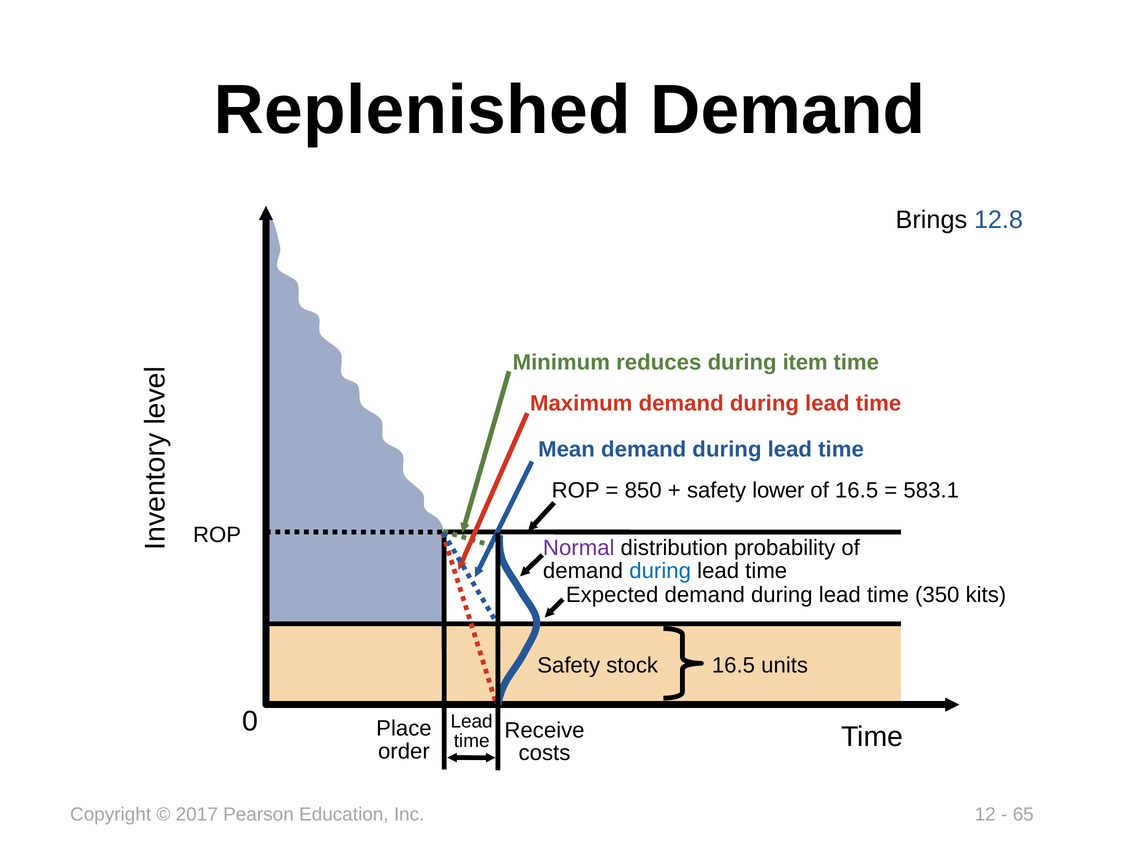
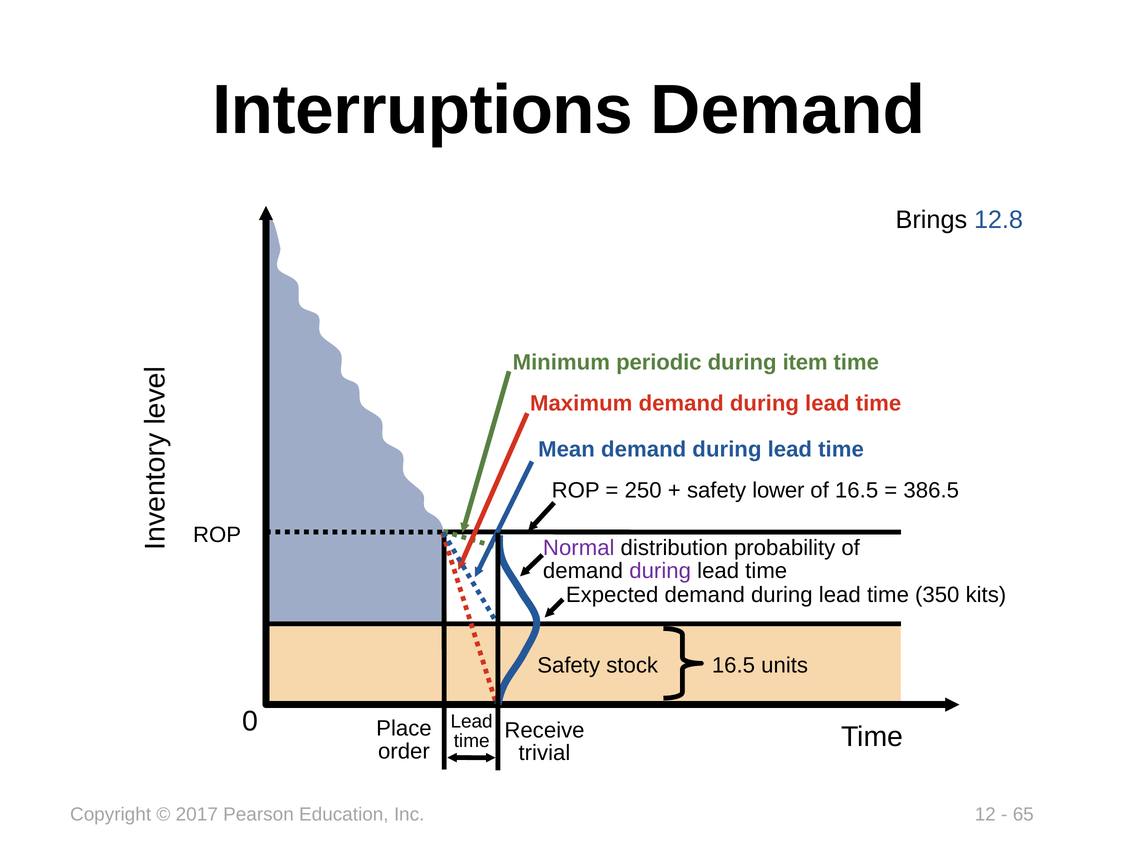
Replenished: Replenished -> Interruptions (423, 110)
reduces: reduces -> periodic (659, 362)
850: 850 -> 250 (643, 491)
583.1: 583.1 -> 386.5 (931, 491)
during colour: blue -> purple (660, 571)
costs: costs -> trivial (544, 753)
